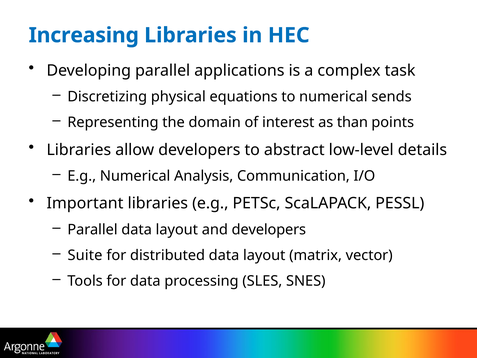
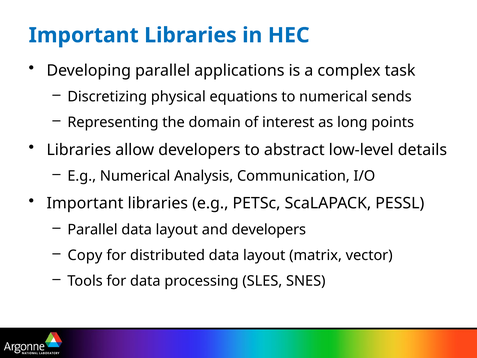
Increasing: Increasing -> Important (84, 35)
than: than -> long (352, 122)
Suite: Suite -> Copy (85, 255)
